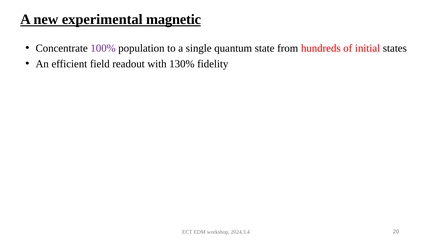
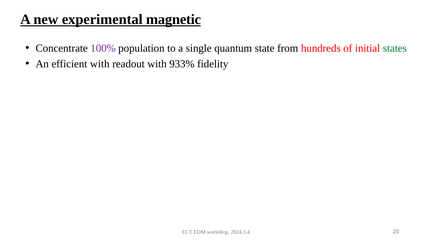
states colour: black -> green (395, 48)
efficient field: field -> with (100, 64)
130%: 130% -> 933% (182, 64)
